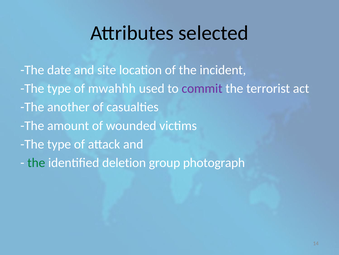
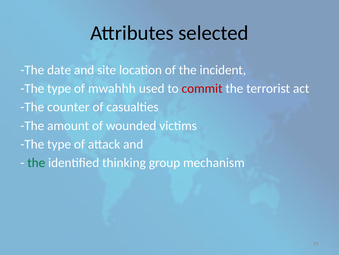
commit colour: purple -> red (202, 88)
another: another -> counter (68, 107)
deletion: deletion -> thinking (124, 162)
photograph: photograph -> mechanism (214, 162)
